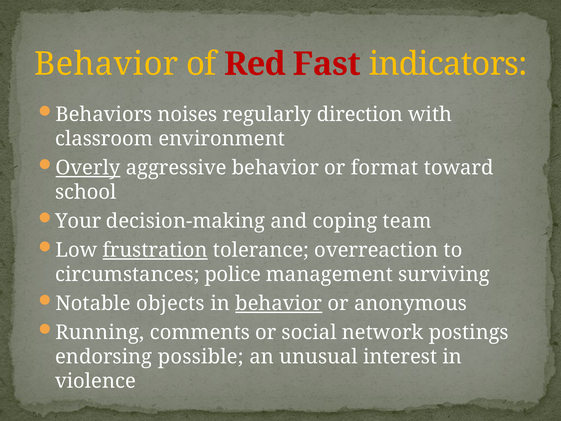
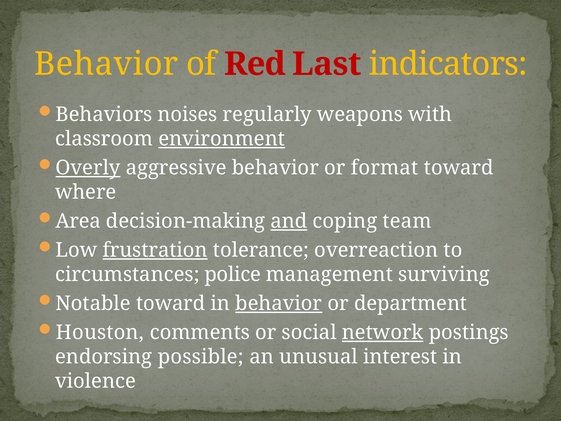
Fast: Fast -> Last (327, 64)
direction: direction -> weapons (360, 115)
environment underline: none -> present (222, 139)
school: school -> where (86, 192)
Your: Your -> Area (78, 221)
and underline: none -> present (289, 221)
Notable objects: objects -> toward (171, 303)
anonymous: anonymous -> department (411, 303)
Running: Running -> Houston (100, 332)
network underline: none -> present (383, 332)
